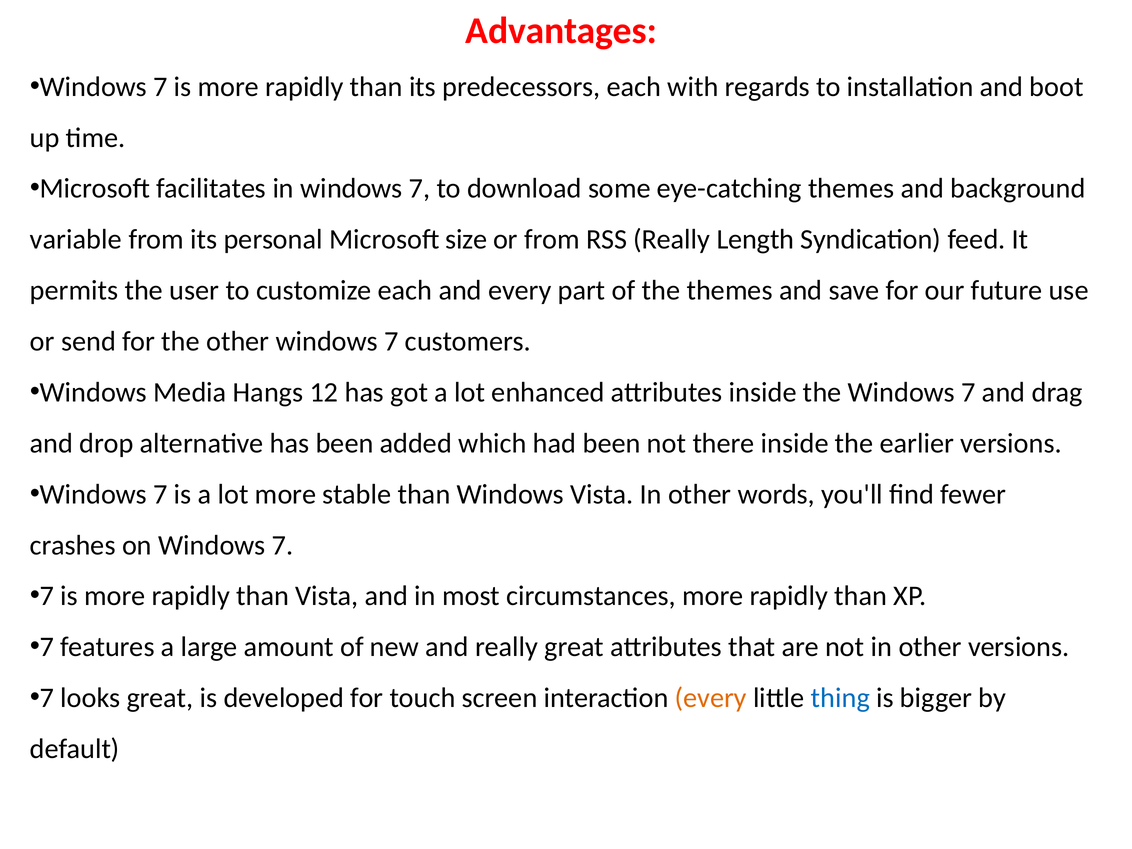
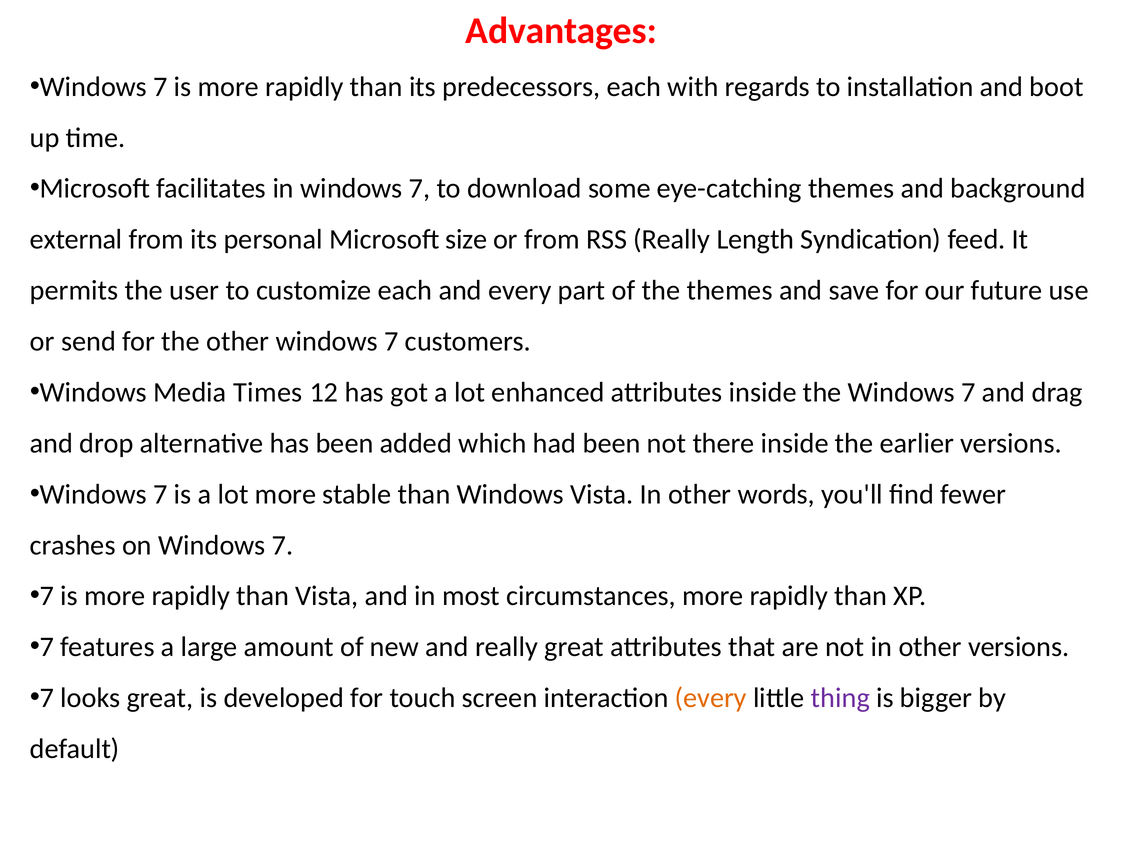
variable: variable -> external (76, 240)
Hangs: Hangs -> Times (268, 392)
thing colour: blue -> purple (840, 698)
